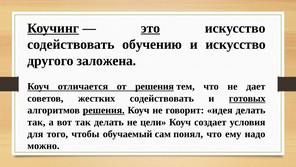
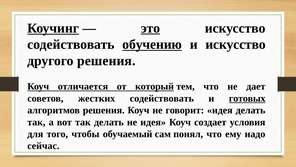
обучению underline: none -> present (152, 44)
другого заложена: заложена -> решения (106, 61)
от решения: решения -> который (155, 86)
решения underline: present -> none (104, 110)
не цели: цели -> идея (153, 122)
можно: можно -> сейчас (43, 145)
